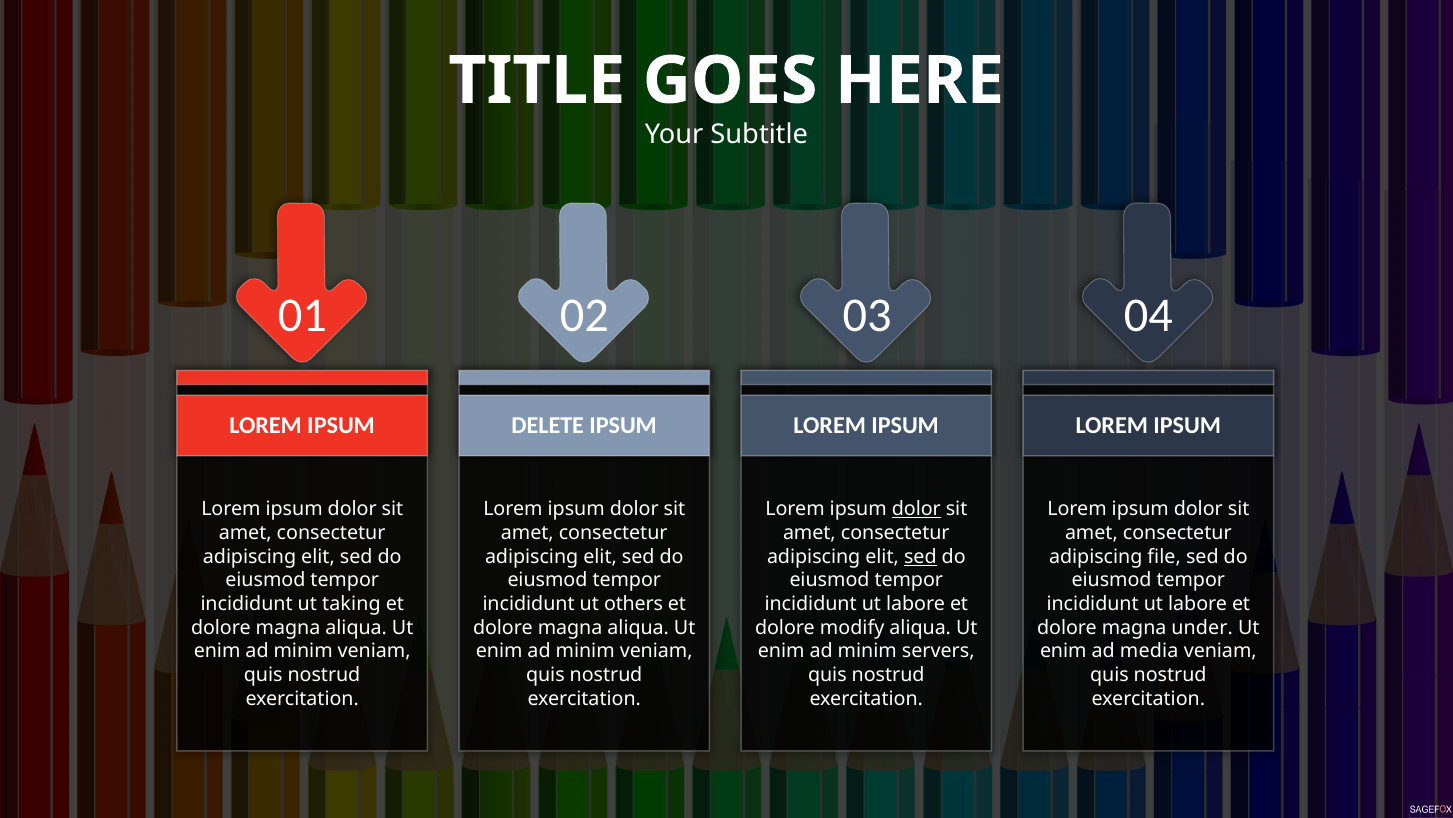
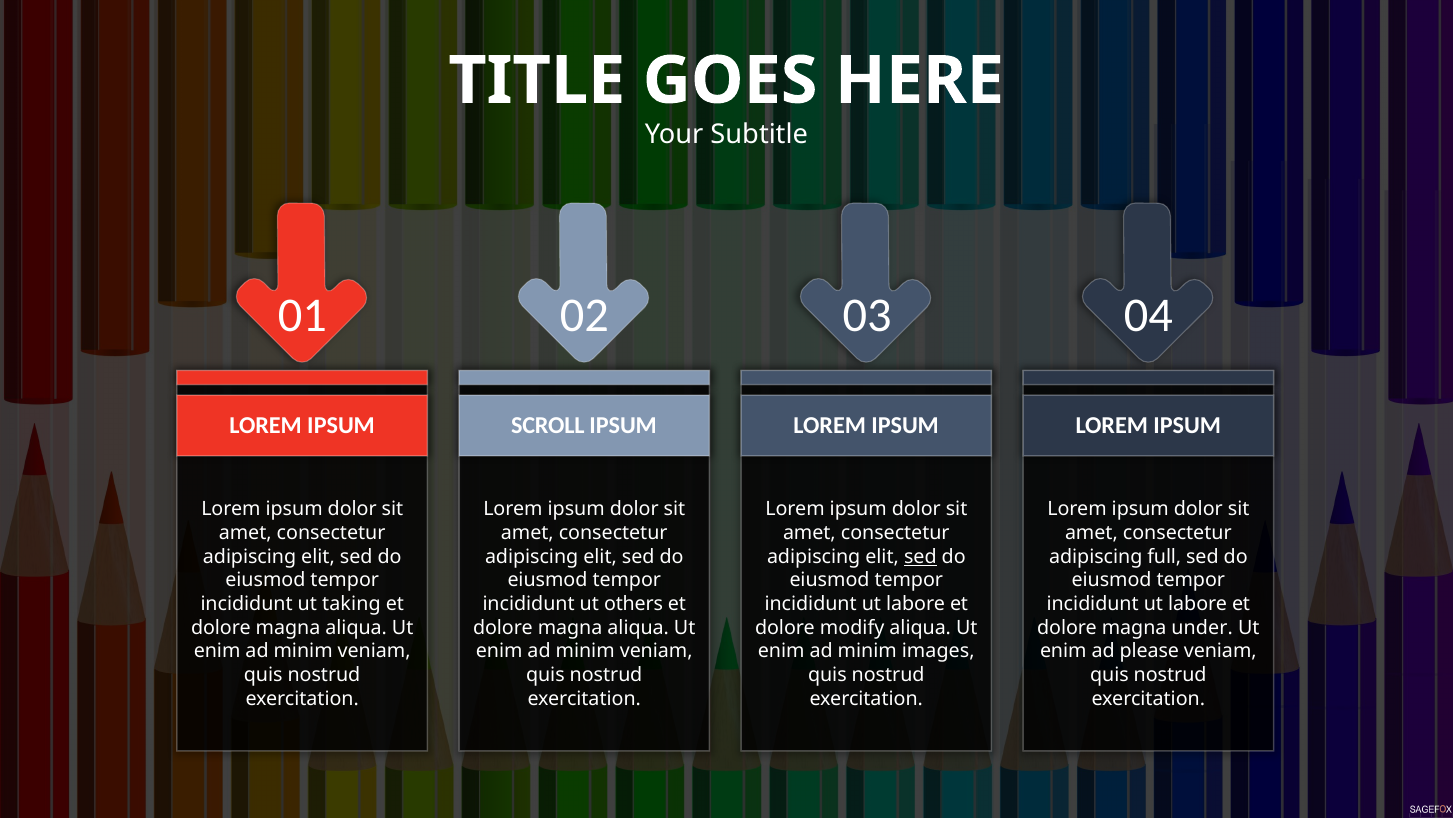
DELETE: DELETE -> SCROLL (548, 425)
dolor underline: present -> none (916, 509)
file: file -> full (1164, 556)
servers: servers -> images (938, 651)
media: media -> please (1149, 651)
